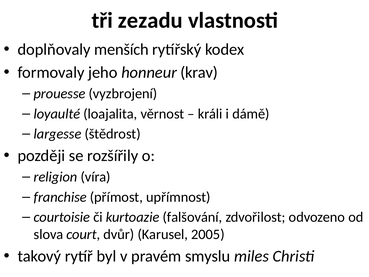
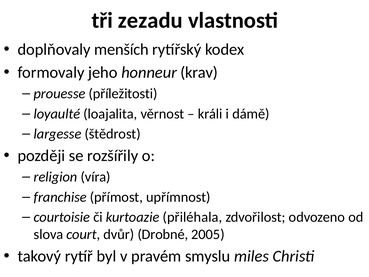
vyzbrojení: vyzbrojení -> příležitosti (123, 94)
falšování: falšování -> přiléhala (192, 217)
Karusel: Karusel -> Drobné (163, 234)
